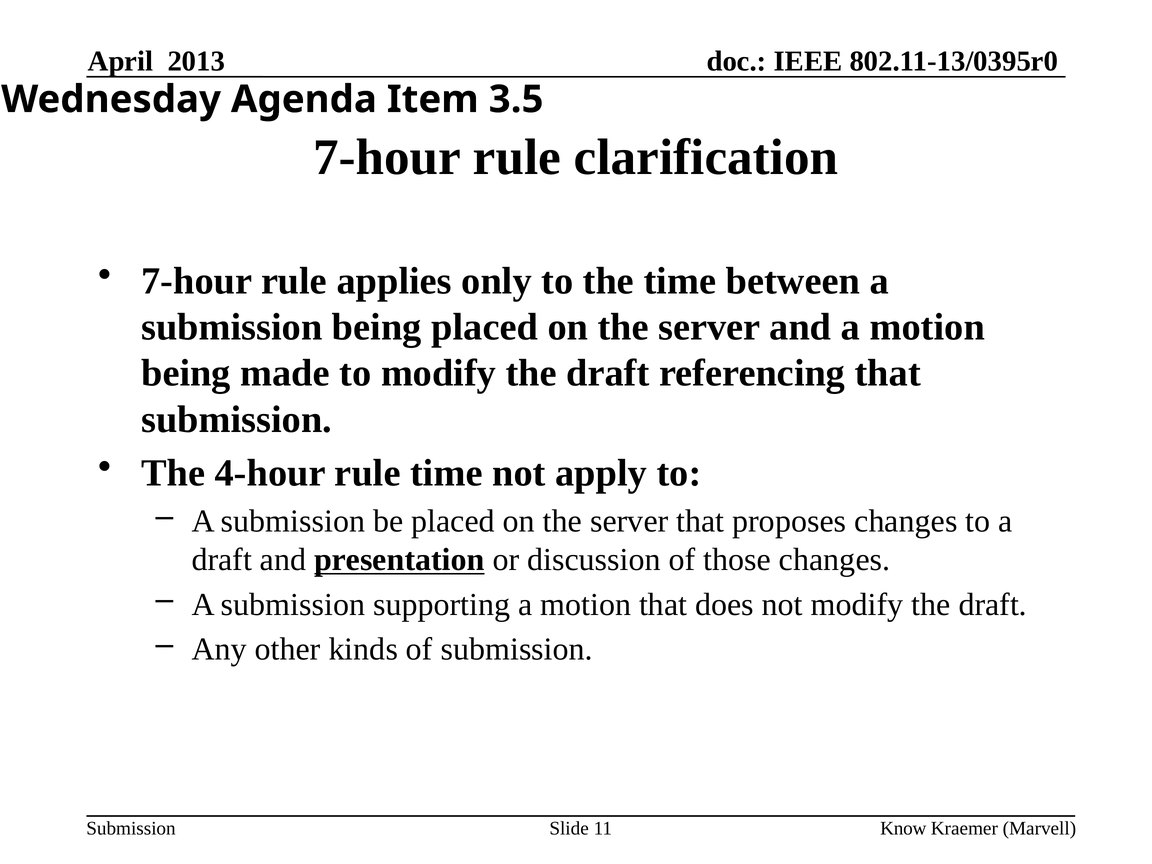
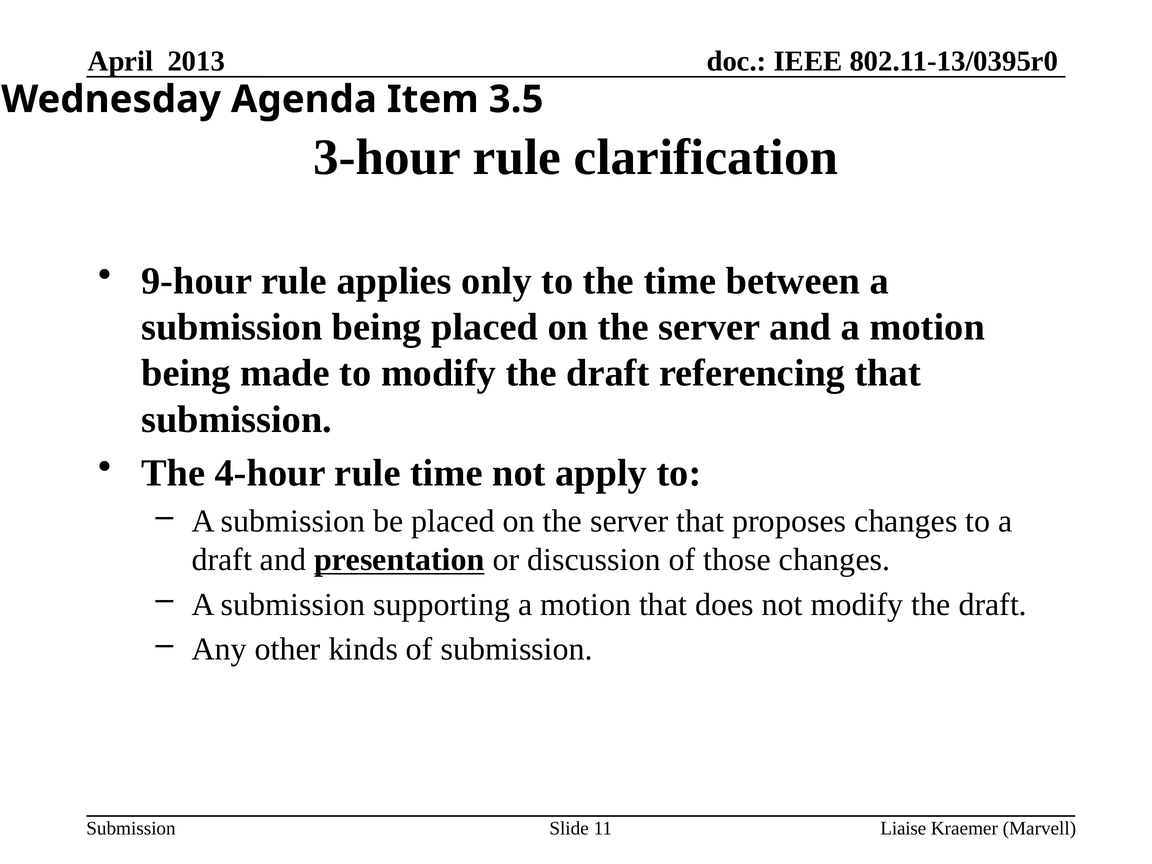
7-hour: 7-hour -> 3-hour (387, 157)
7-hour: 7-hour -> 9-hour (197, 281)
Know: Know -> Liaise (903, 829)
